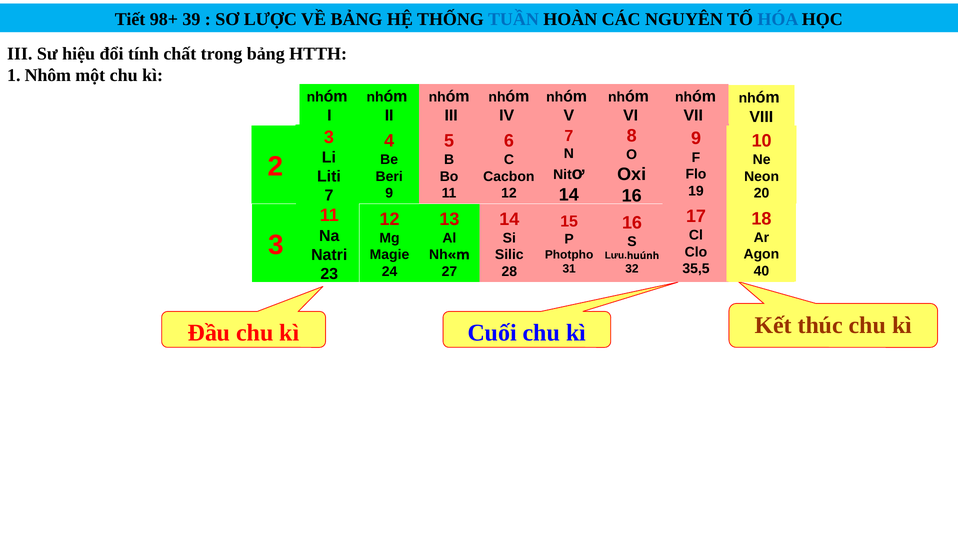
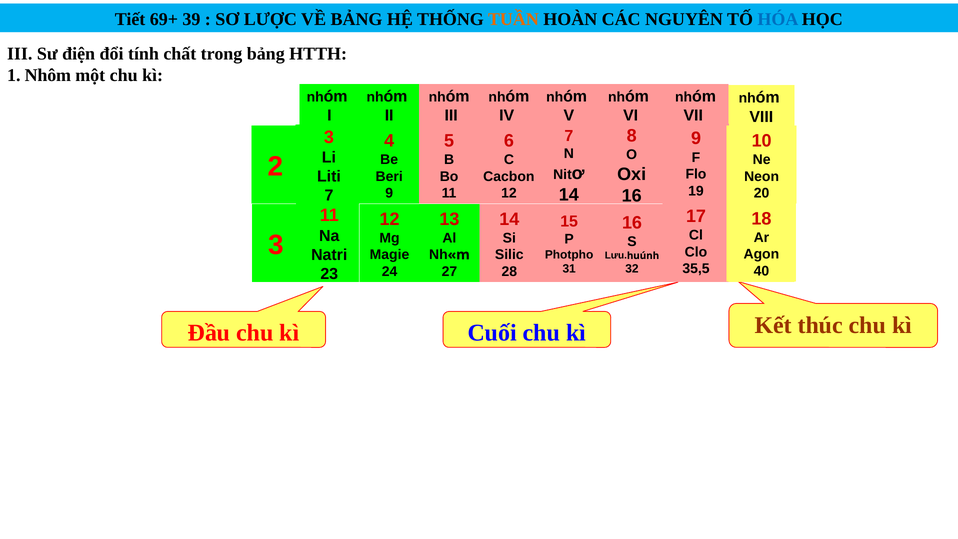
98+: 98+ -> 69+ (164, 19)
TUẦN colour: blue -> orange (513, 19)
hiệu: hiệu -> điện (79, 54)
